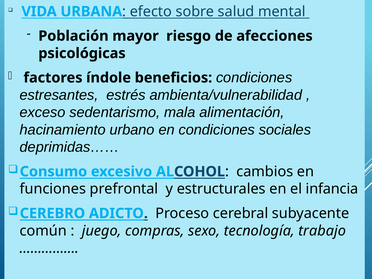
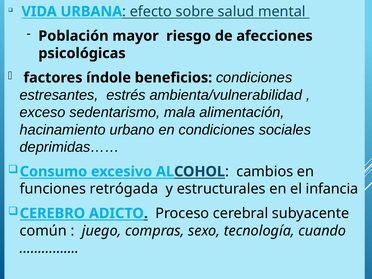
prefrontal: prefrontal -> retrógada (124, 189)
trabajo: trabajo -> cuando (322, 231)
